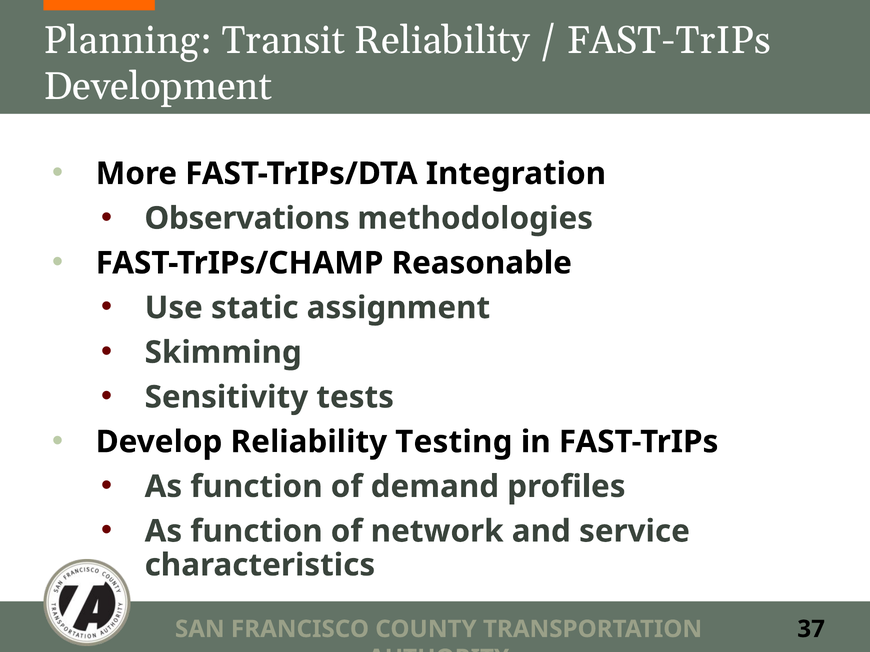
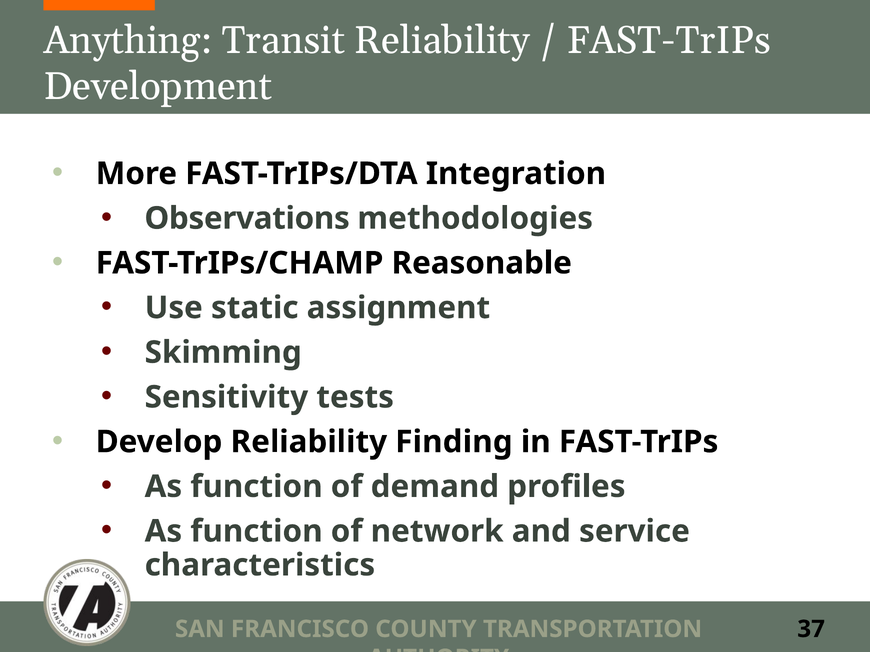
Planning: Planning -> Anything (128, 40)
Testing: Testing -> Finding (454, 442)
